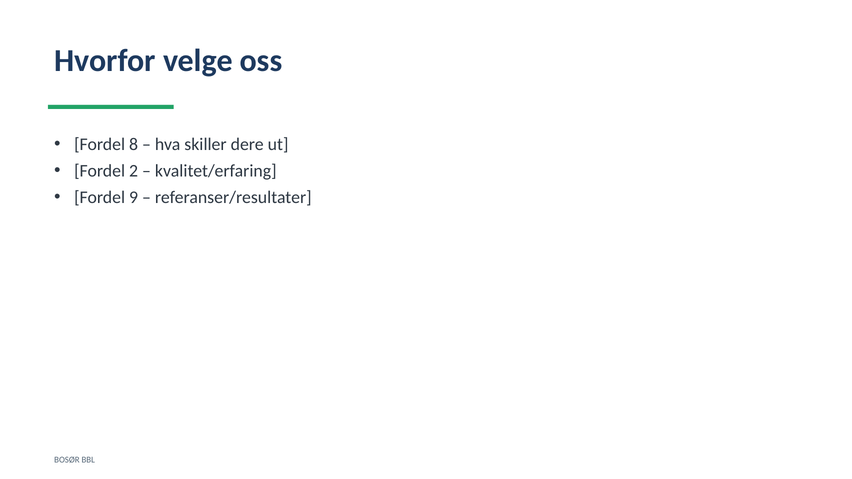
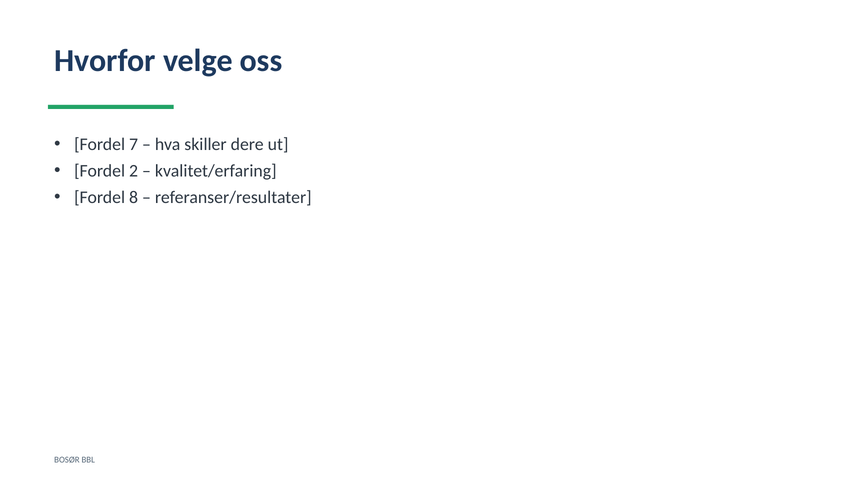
8: 8 -> 7 (134, 144)
9: 9 -> 8 (134, 198)
